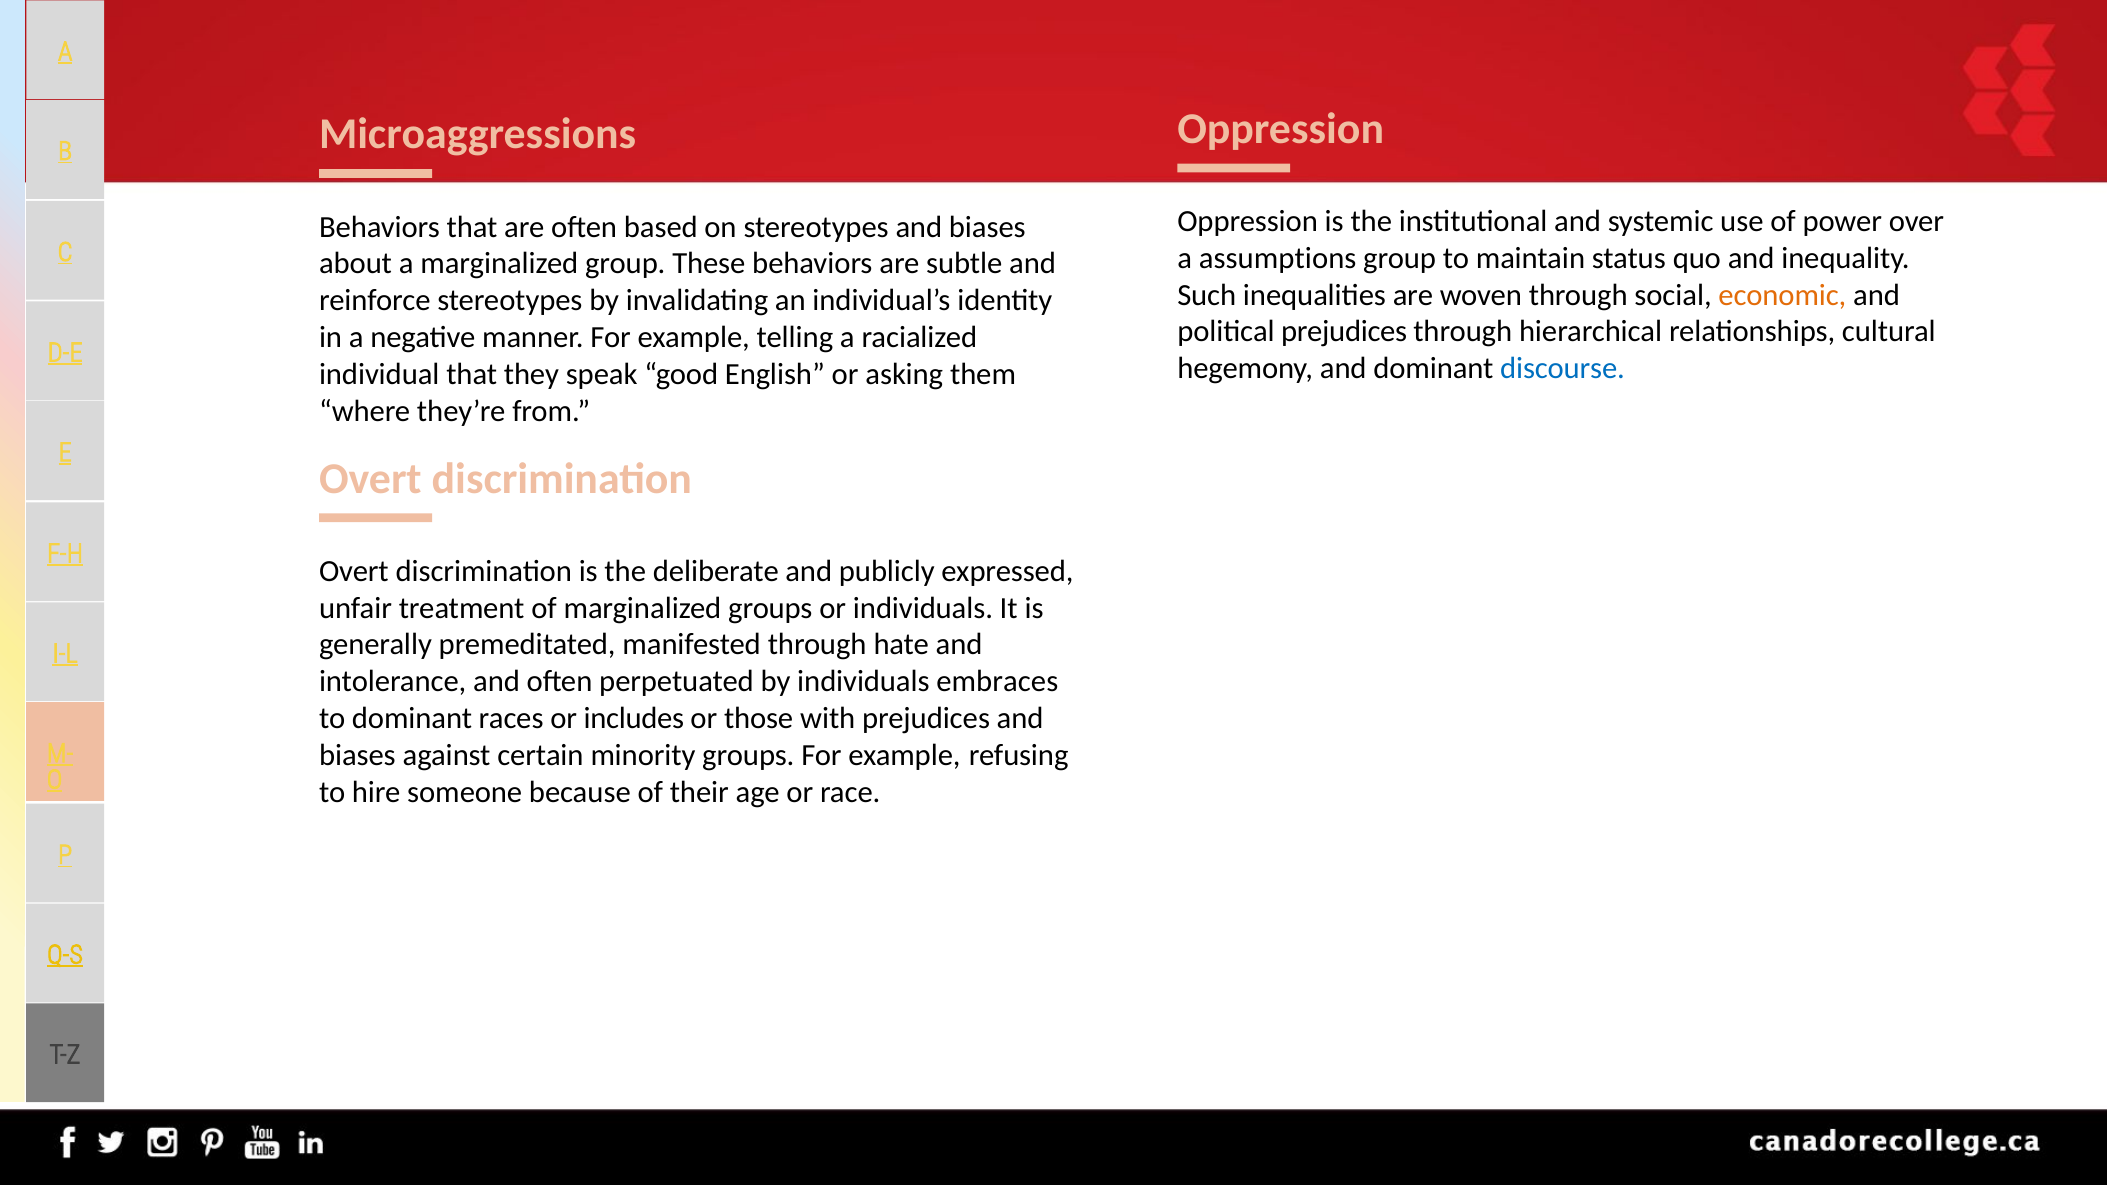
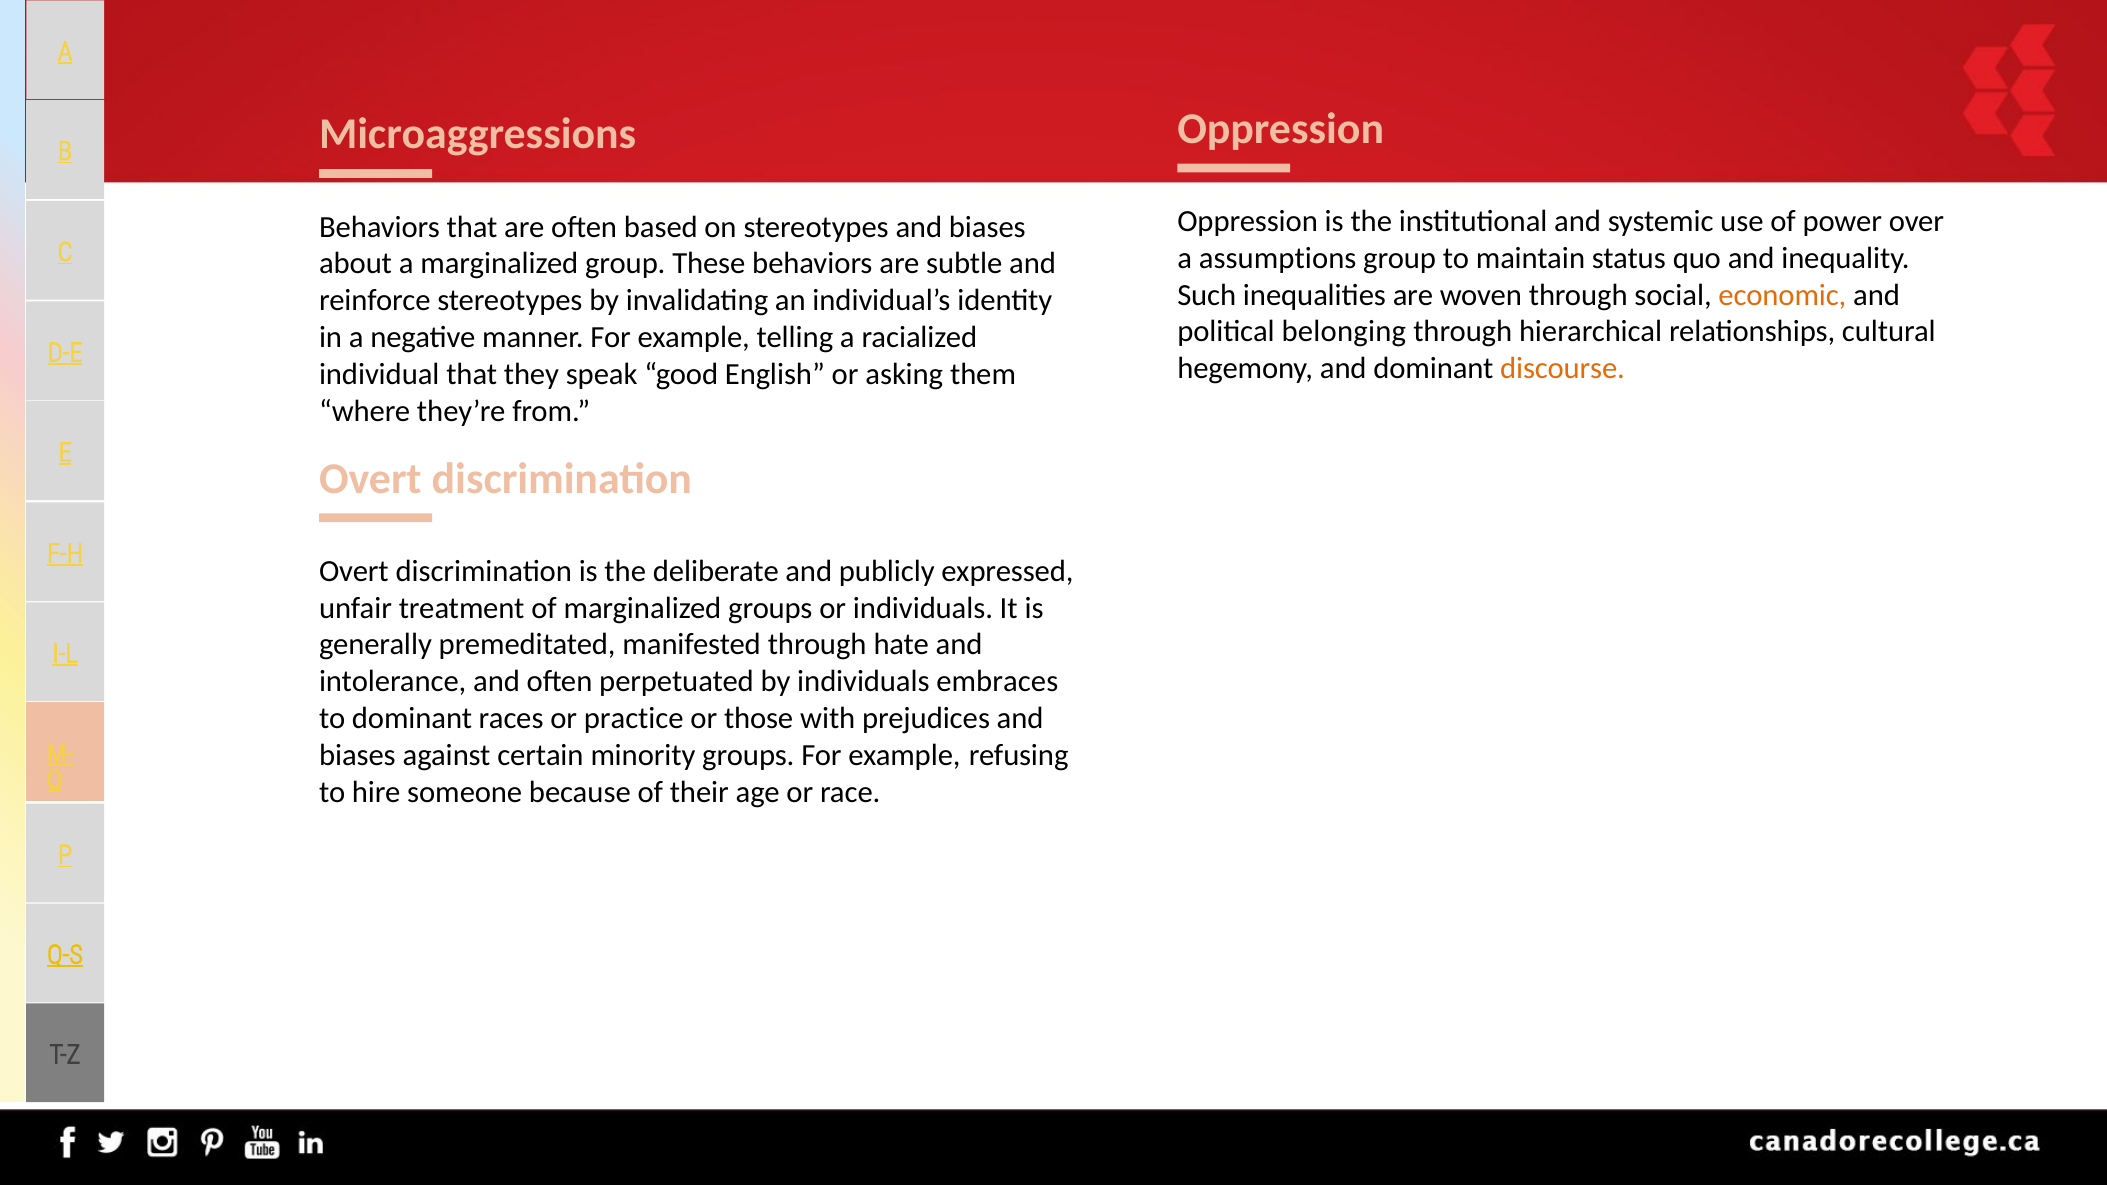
political prejudices: prejudices -> belonging (1344, 332)
discourse colour: blue -> orange (1563, 369)
includes: includes -> practice (634, 719)
